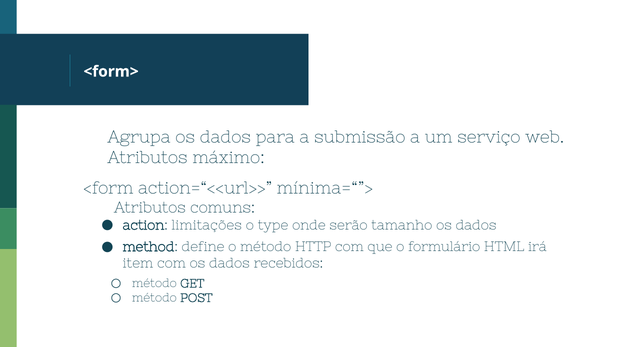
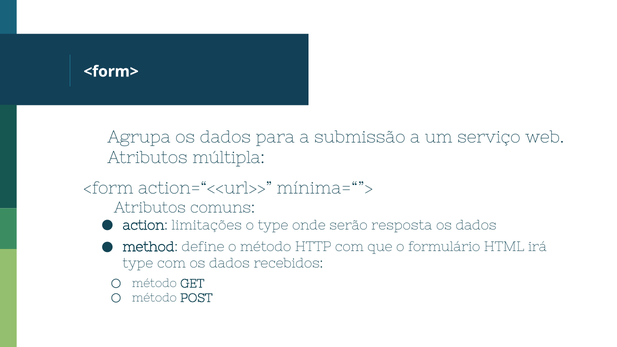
máximo: máximo -> múltipla (229, 157)
tamanho: tamanho -> resposta (402, 225)
item: item -> type (138, 263)
